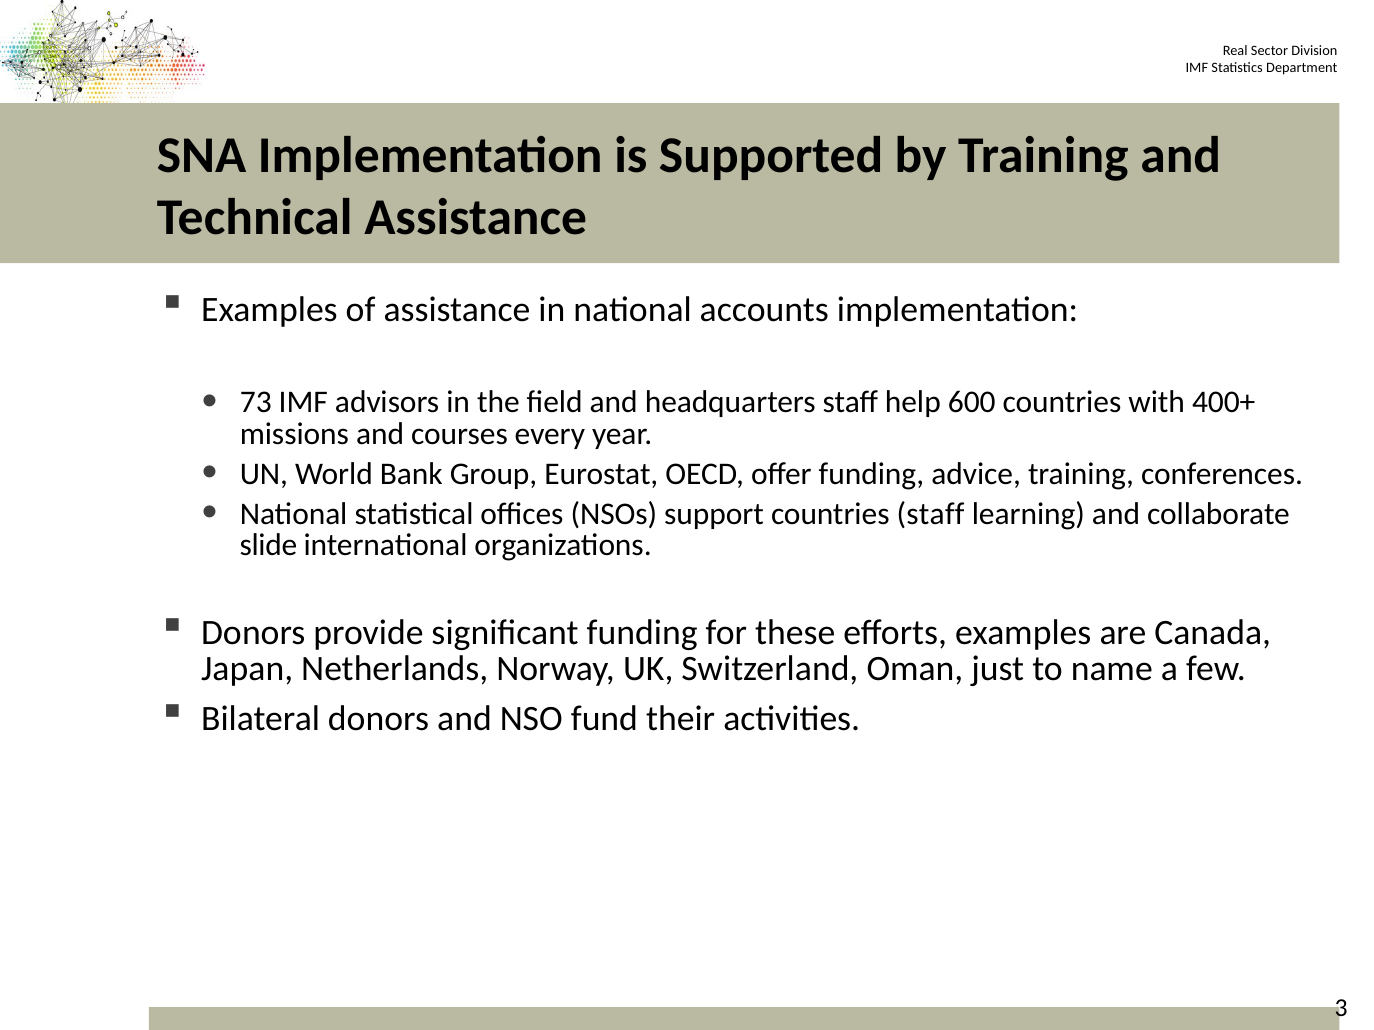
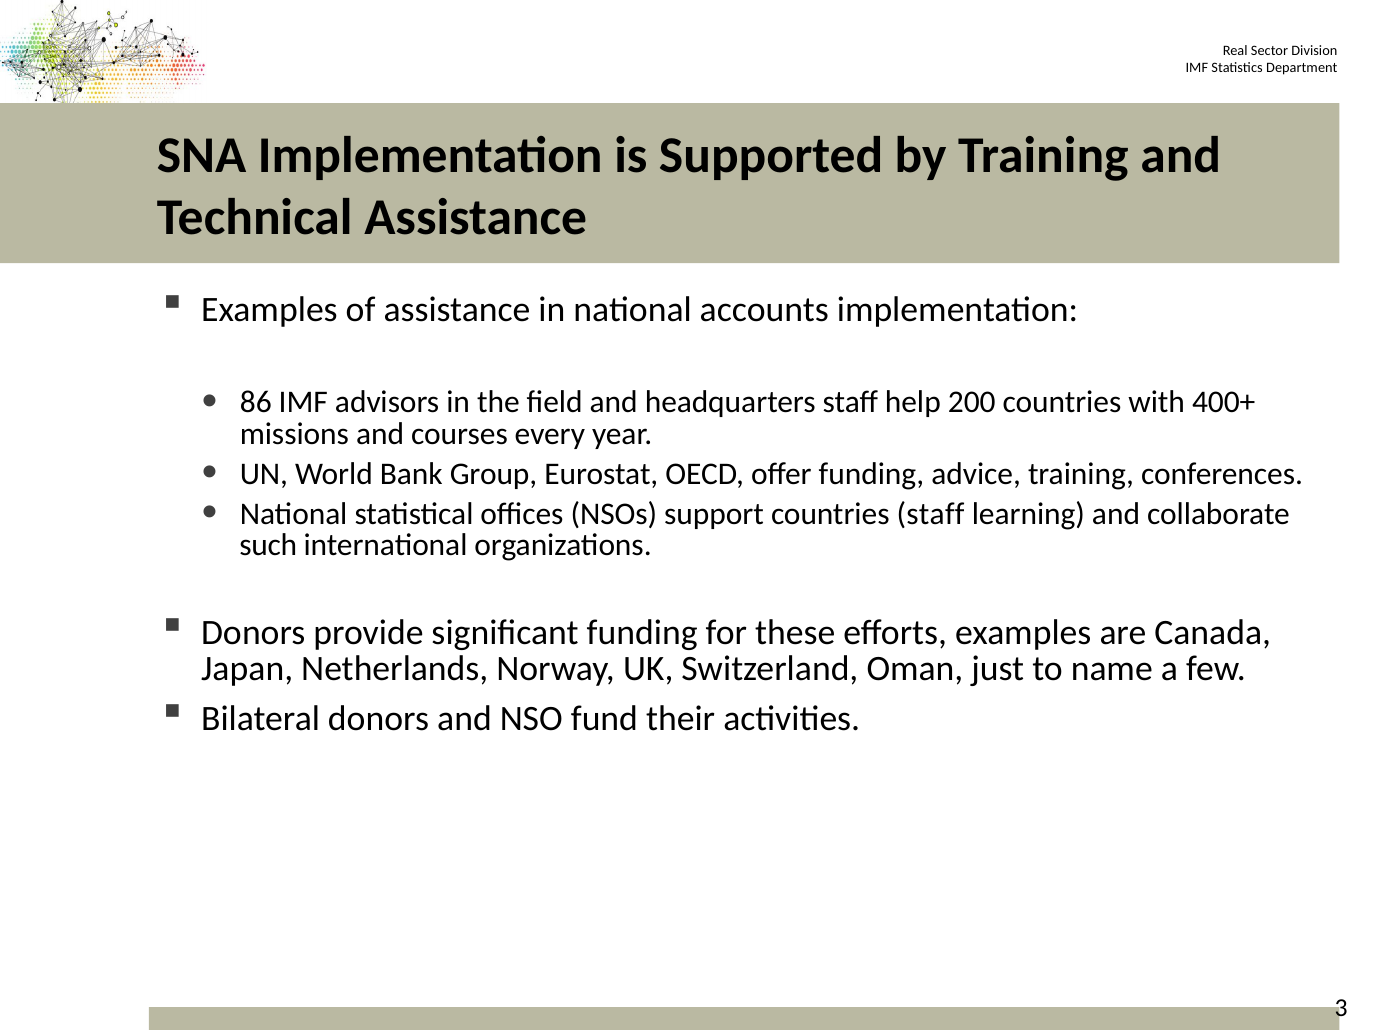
73: 73 -> 86 (256, 402)
600: 600 -> 200 (972, 402)
slide: slide -> such (268, 546)
